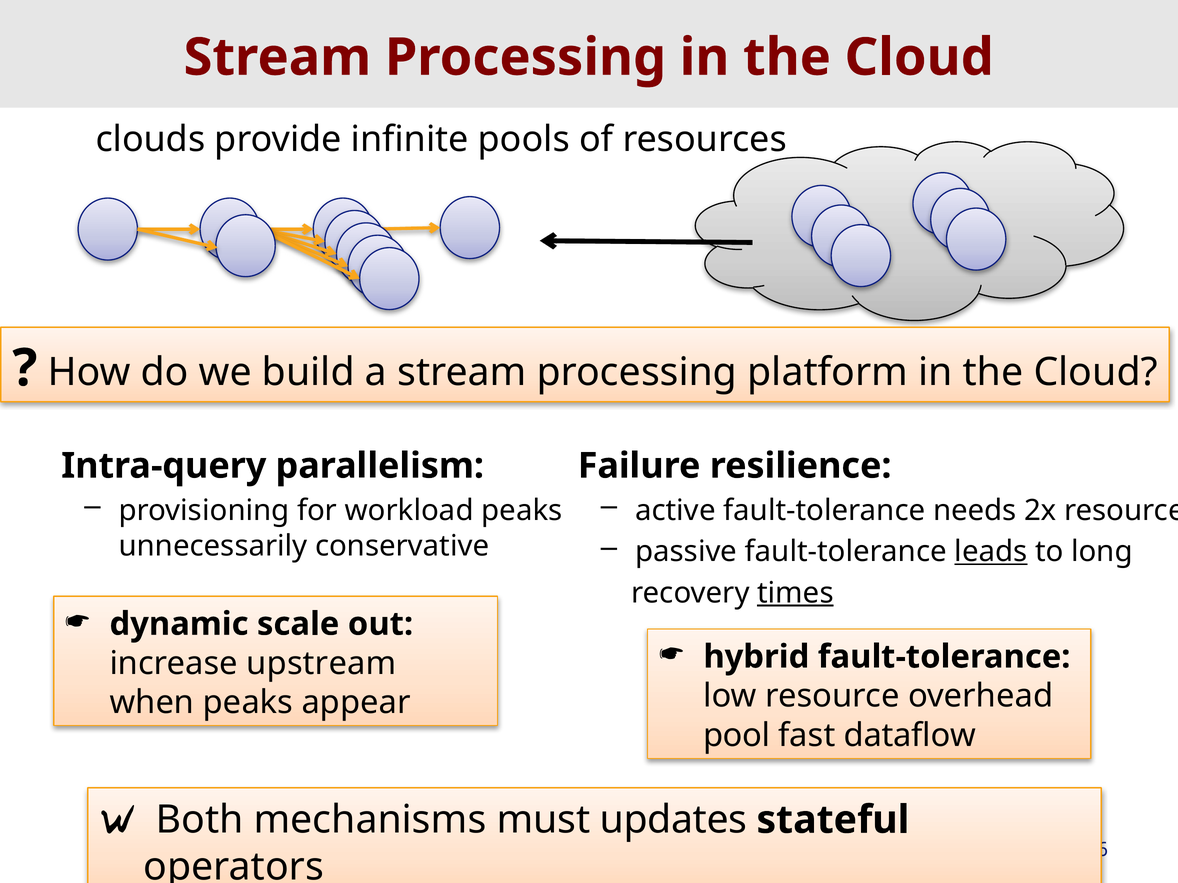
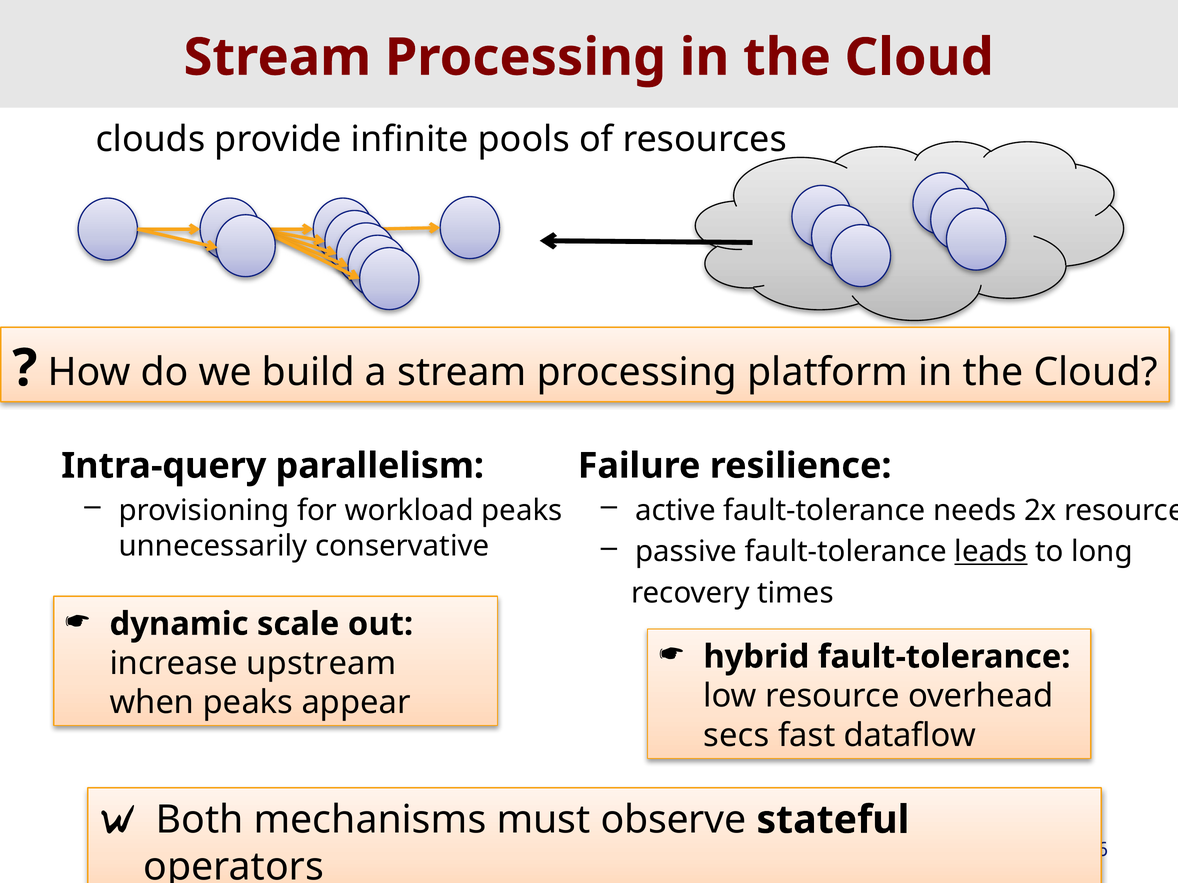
times underline: present -> none (795, 593)
pool: pool -> secs (736, 736)
updates: updates -> observe (673, 820)
